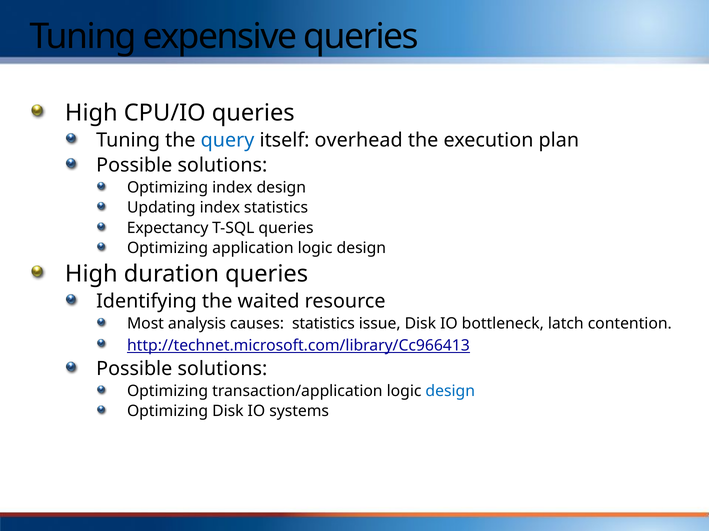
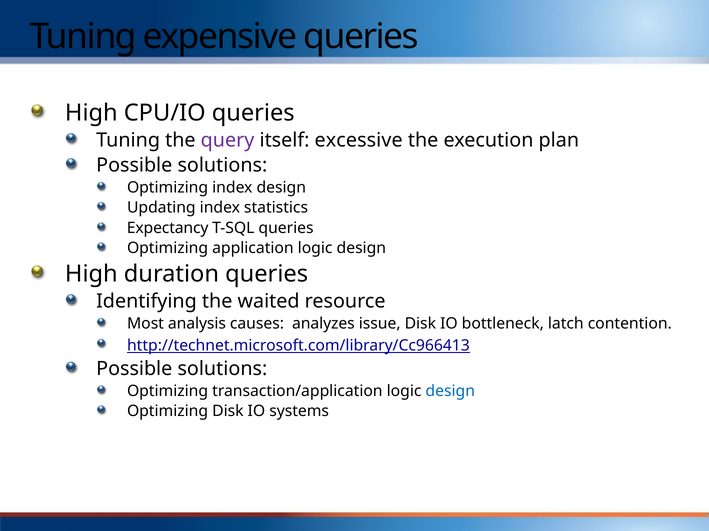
query colour: blue -> purple (228, 140)
overhead: overhead -> excessive (359, 140)
causes statistics: statistics -> analyzes (323, 324)
